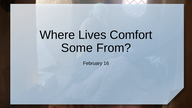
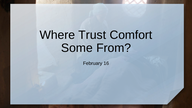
Lives: Lives -> Trust (92, 35)
